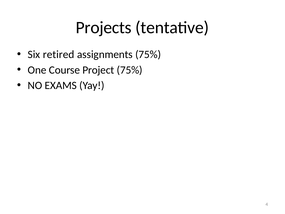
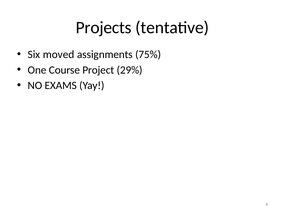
retired: retired -> moved (59, 54)
Project 75%: 75% -> 29% (130, 70)
